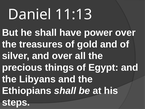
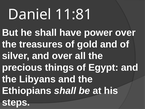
11:13: 11:13 -> 11:81 (74, 14)
